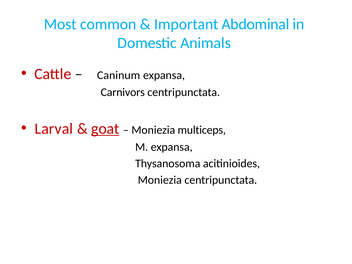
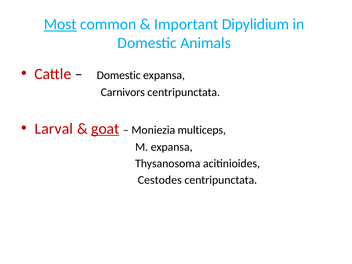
Most underline: none -> present (60, 24)
Abdominal: Abdominal -> Dipylidium (255, 24)
Caninum: Caninum -> Domestic (119, 75)
Moniezia: Moniezia -> Cestodes (160, 180)
